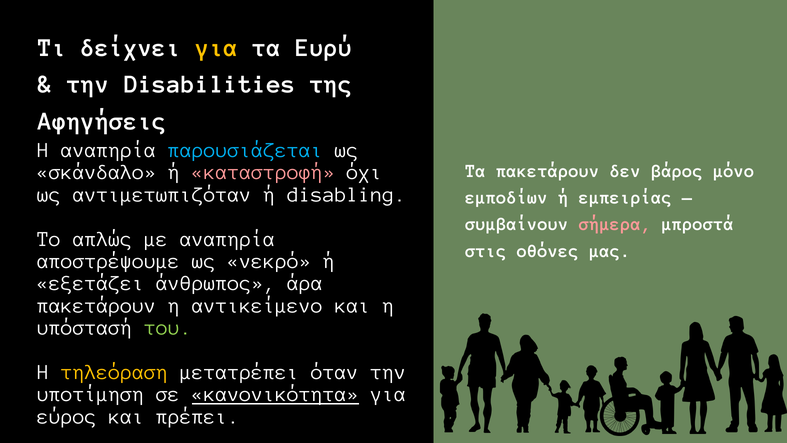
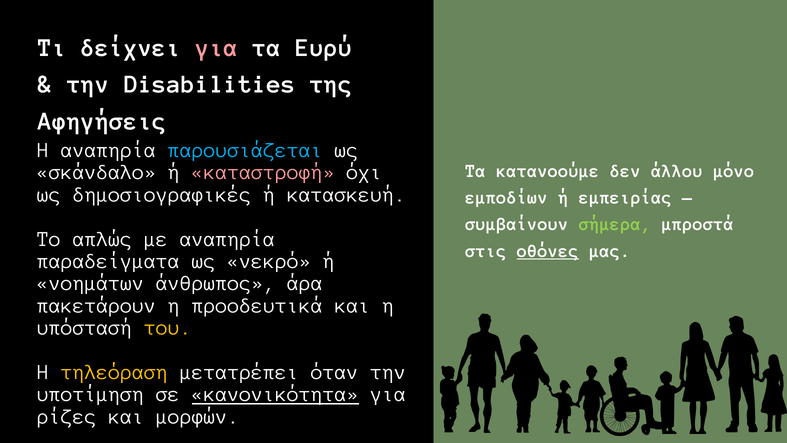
για colour: yellow -> pink (217, 47)
Τα πακετάρουν: πακετάρουν -> κατανοούμε (548, 171)
βάρος: βάρος -> άλλου (677, 171)
αντιμετωπιζόταν: αντιμετωπιζόταν -> δημοσιογραφικές (162, 194)
disabling: disabling -> κατασκευή (347, 194)
σήμερα colour: pink -> light green (615, 224)
οθόνες underline: none -> present (548, 251)
αποστρέψουμε: αποστρέψουμε -> παραδείγματα (109, 261)
εξετάζει: εξετάζει -> νοημάτων (91, 283)
αντικείμενο: αντικείμενο -> προοδευτικά (258, 305)
του colour: light green -> yellow (168, 327)
εύρος: εύρος -> ρίζες (67, 416)
πρέπει: πρέπει -> μορφών (198, 416)
